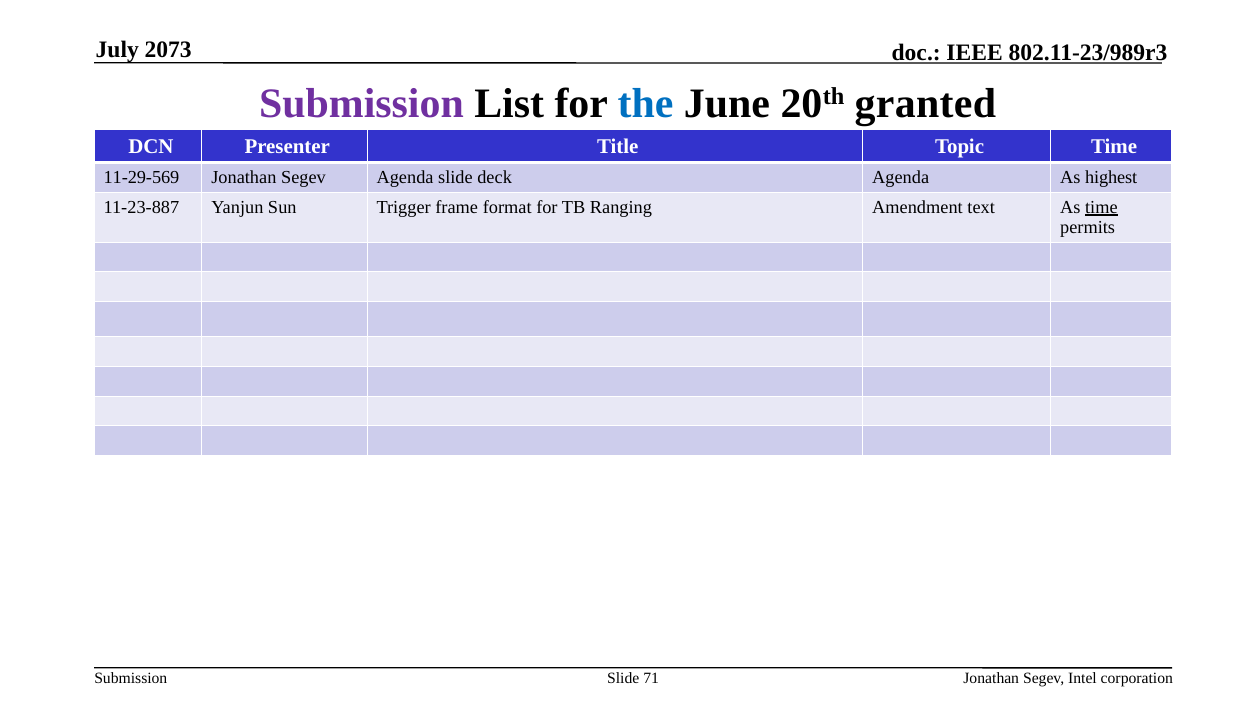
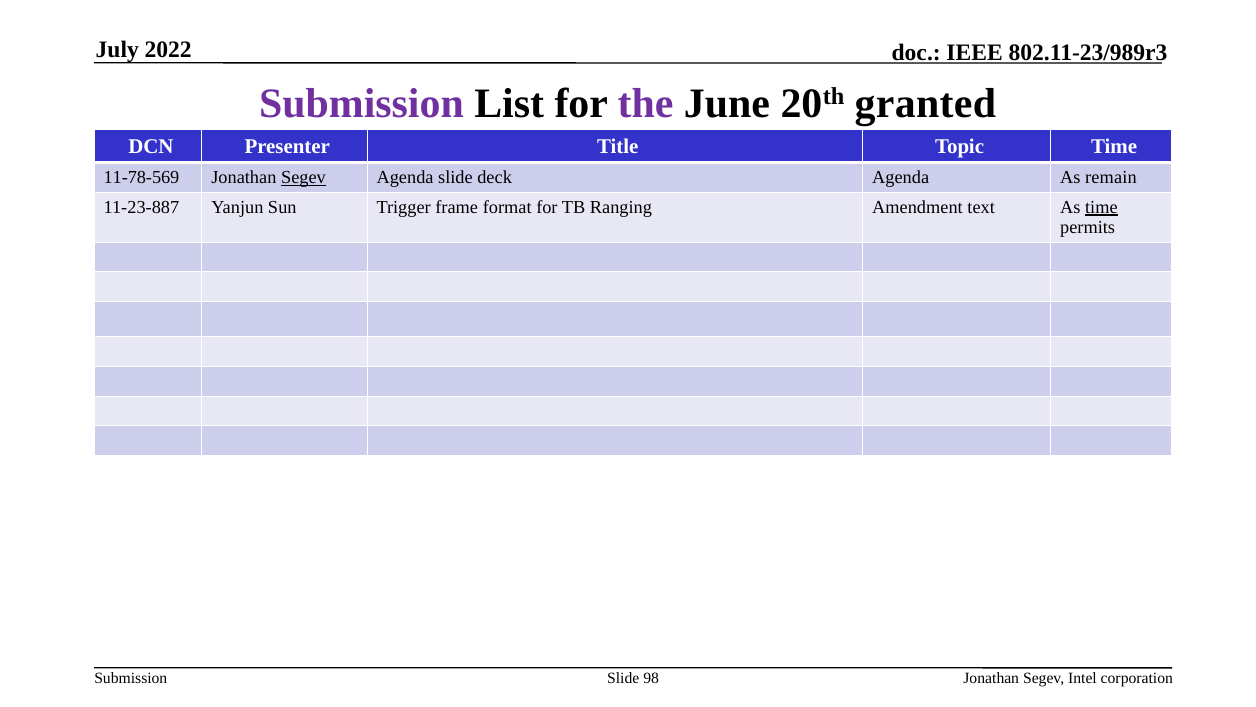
2073: 2073 -> 2022 (168, 50)
the colour: blue -> purple (646, 104)
11-29-569: 11-29-569 -> 11-78-569 (141, 177)
Segev underline: none -> present (303, 177)
highest: highest -> remain (1111, 177)
71: 71 -> 98 (651, 678)
